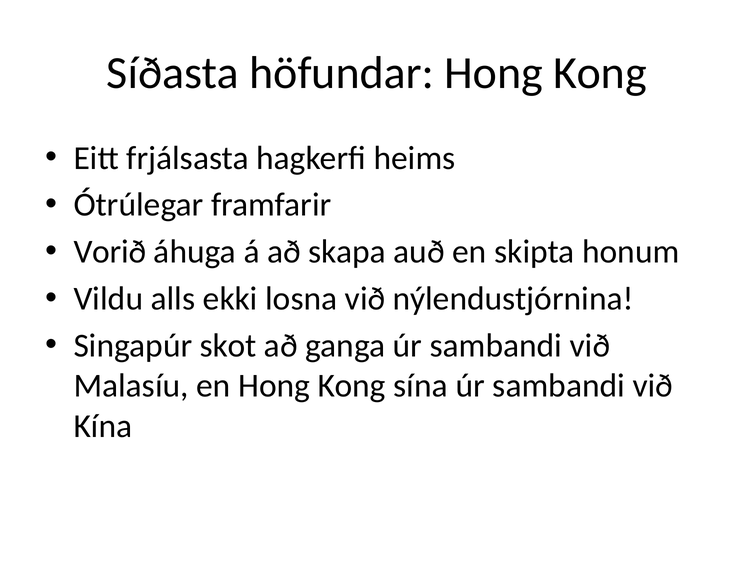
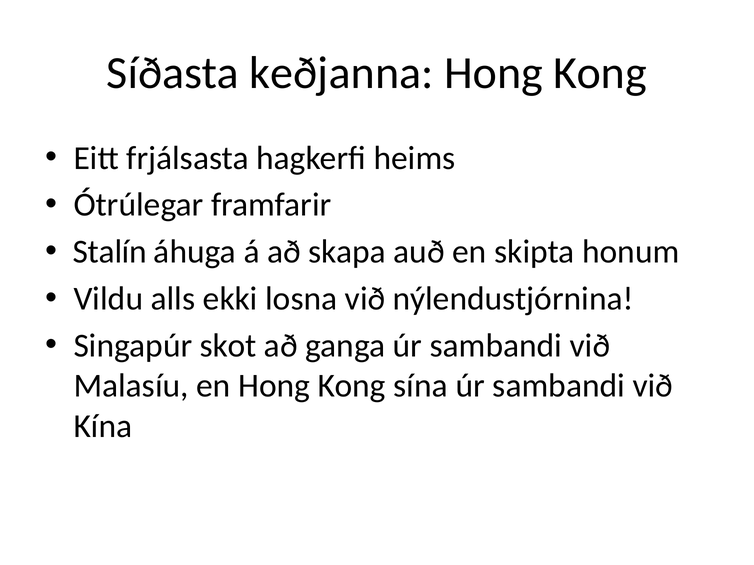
höfundar: höfundar -> keðjanna (341, 73)
Vorið: Vorið -> Stalín (110, 252)
